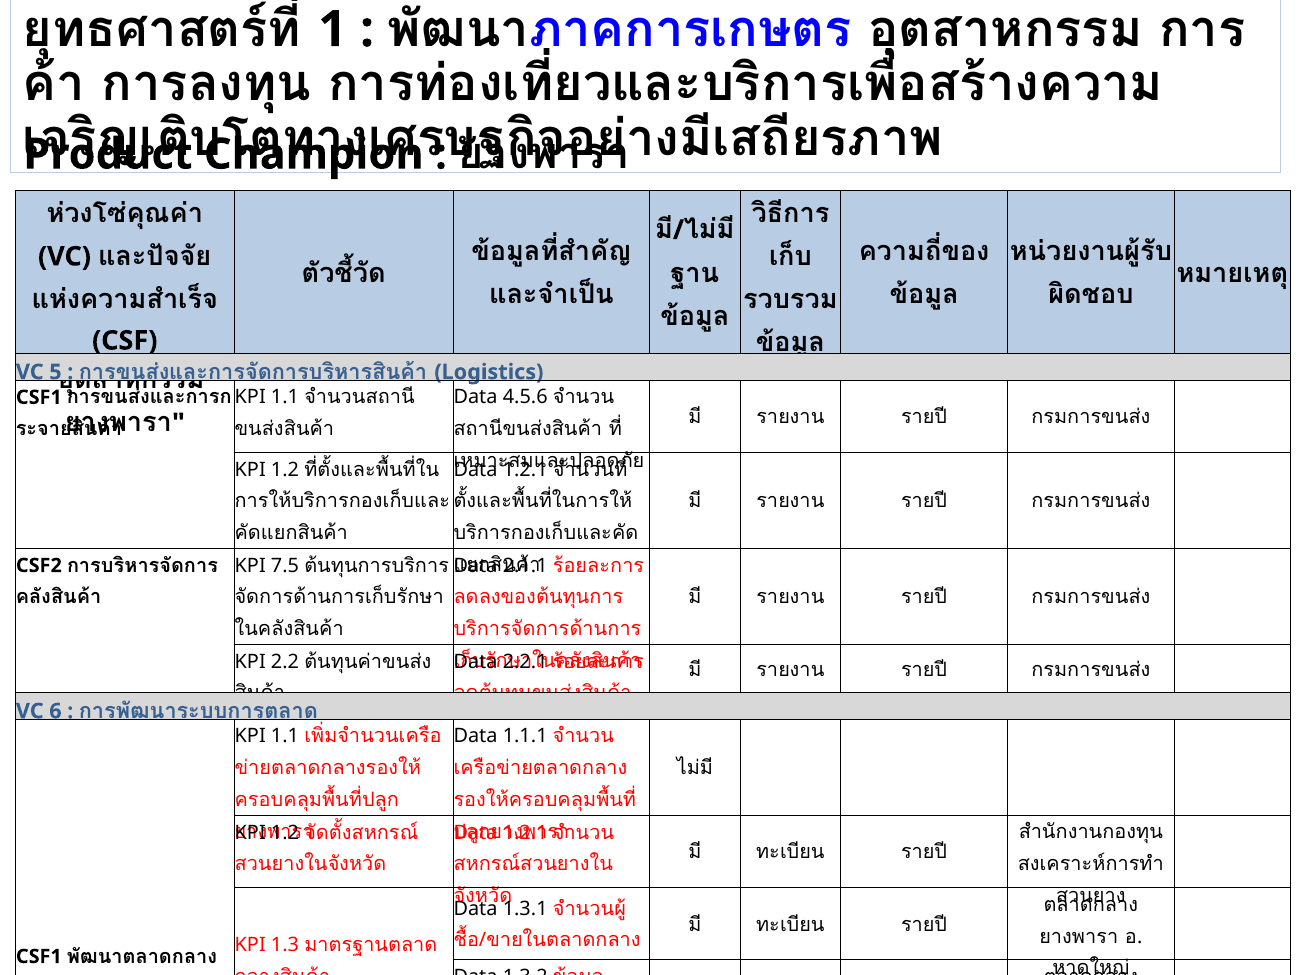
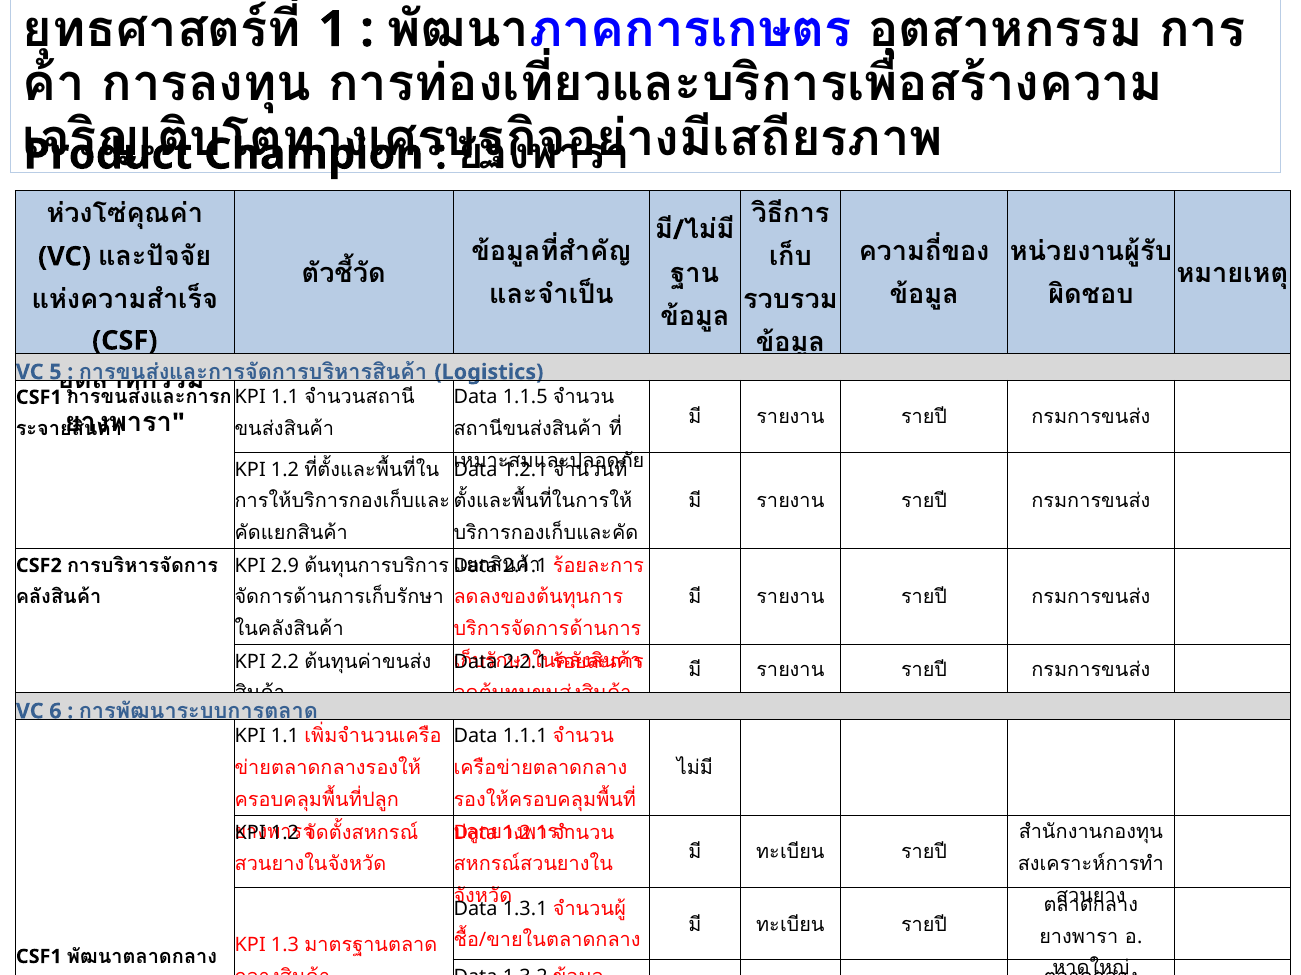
4.5.6: 4.5.6 -> 1.1.5 (525, 398)
7.5: 7.5 -> 2.9 (285, 566)
